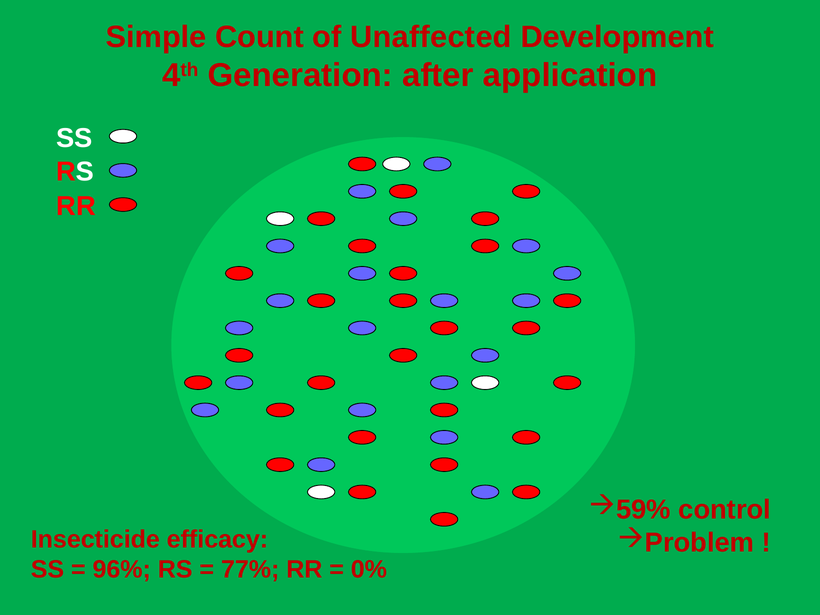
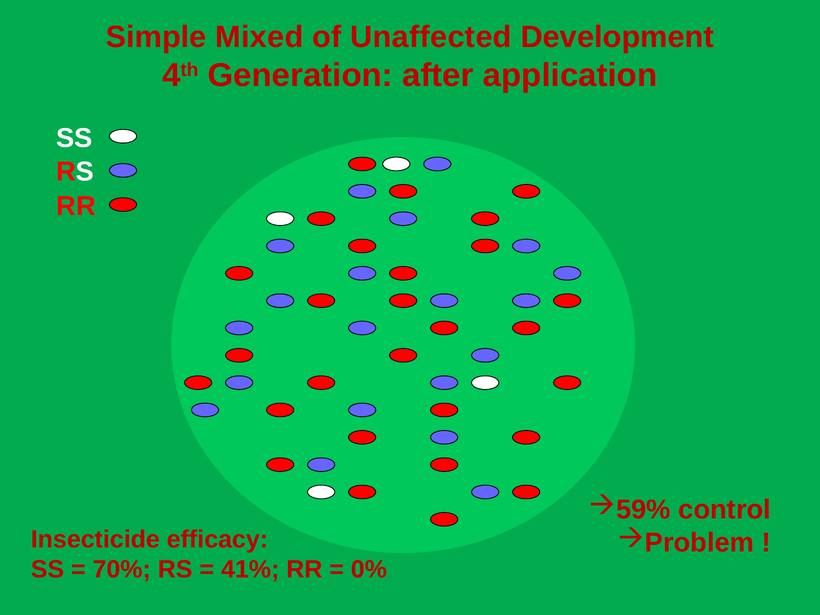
Count: Count -> Mixed (259, 37)
96%: 96% -> 70% (122, 569)
77%: 77% -> 41% (250, 569)
